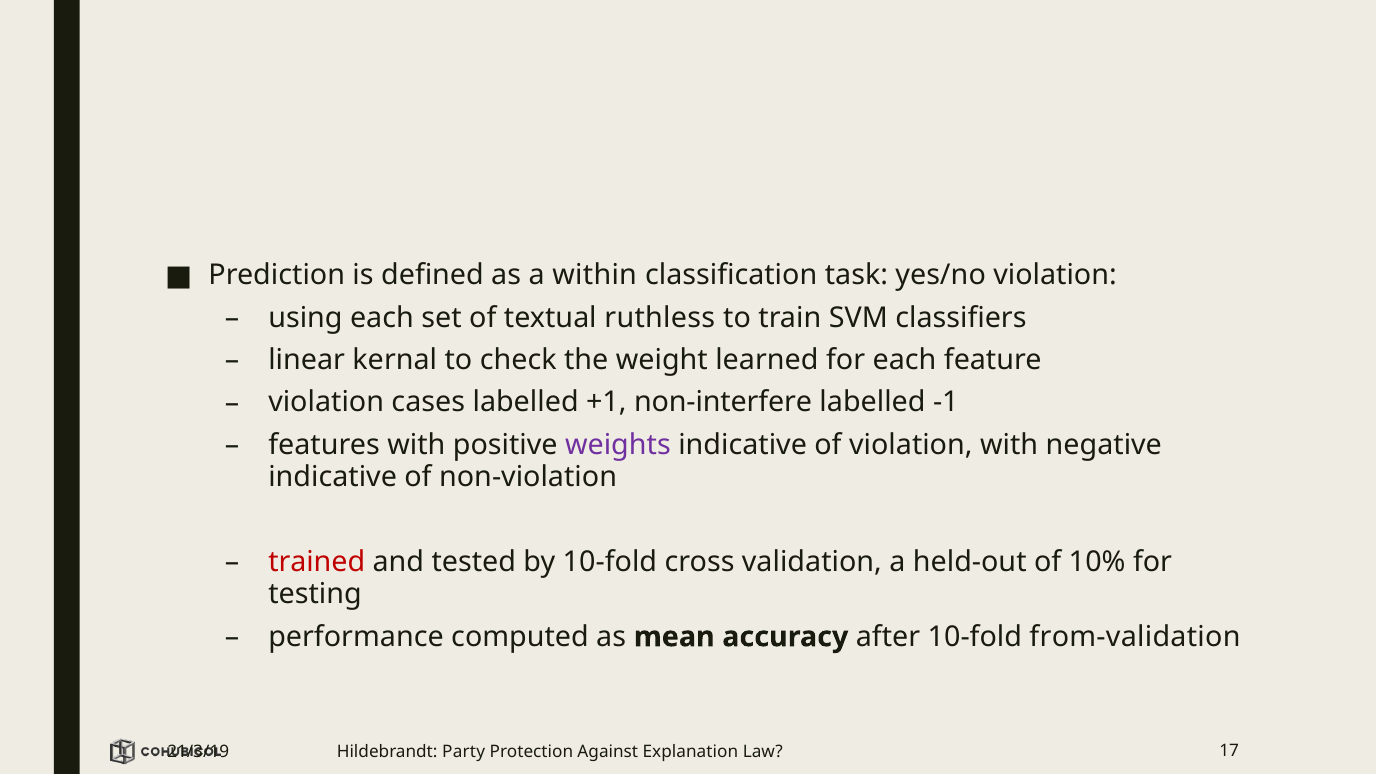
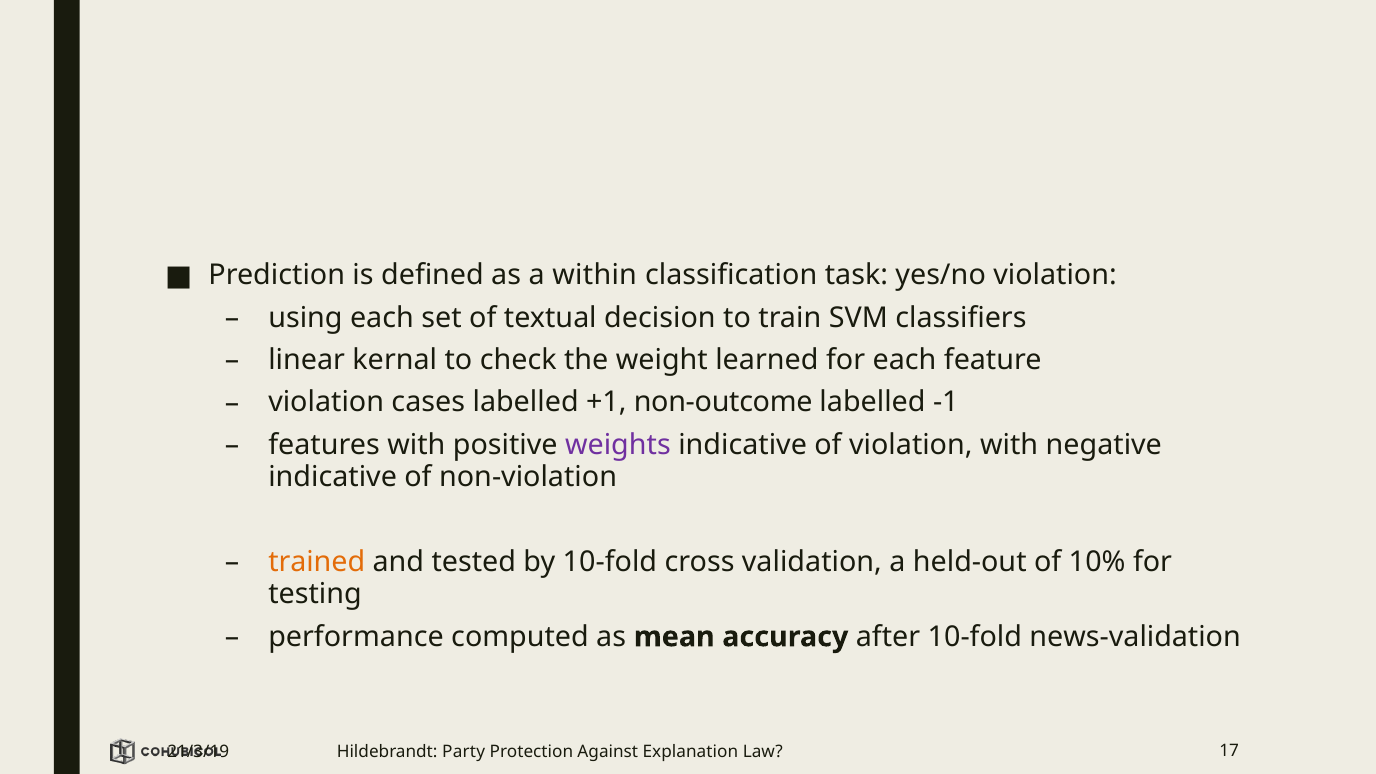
ruthless: ruthless -> decision (660, 318)
non-interfere: non-interfere -> non-outcome (723, 402)
trained colour: red -> orange (317, 562)
from-validation: from-validation -> news-validation (1135, 637)
